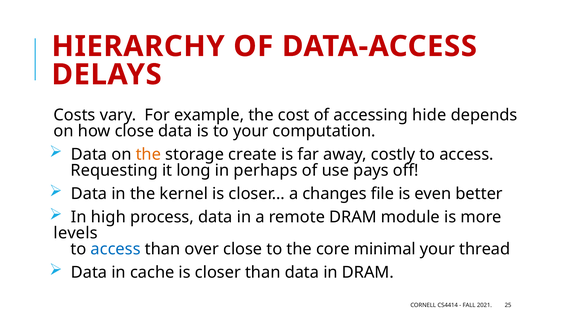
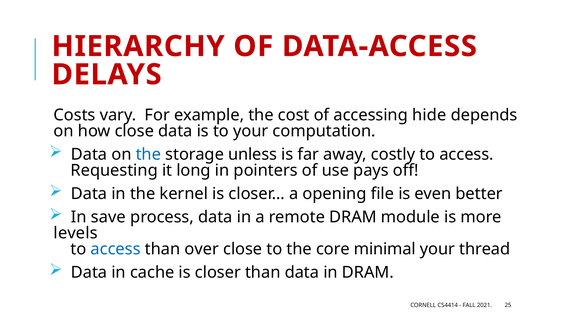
the colour: orange -> blue (148, 154)
create: create -> unless (253, 154)
perhaps: perhaps -> pointers (266, 170)
changes: changes -> opening (335, 194)
high: high -> save (108, 217)
